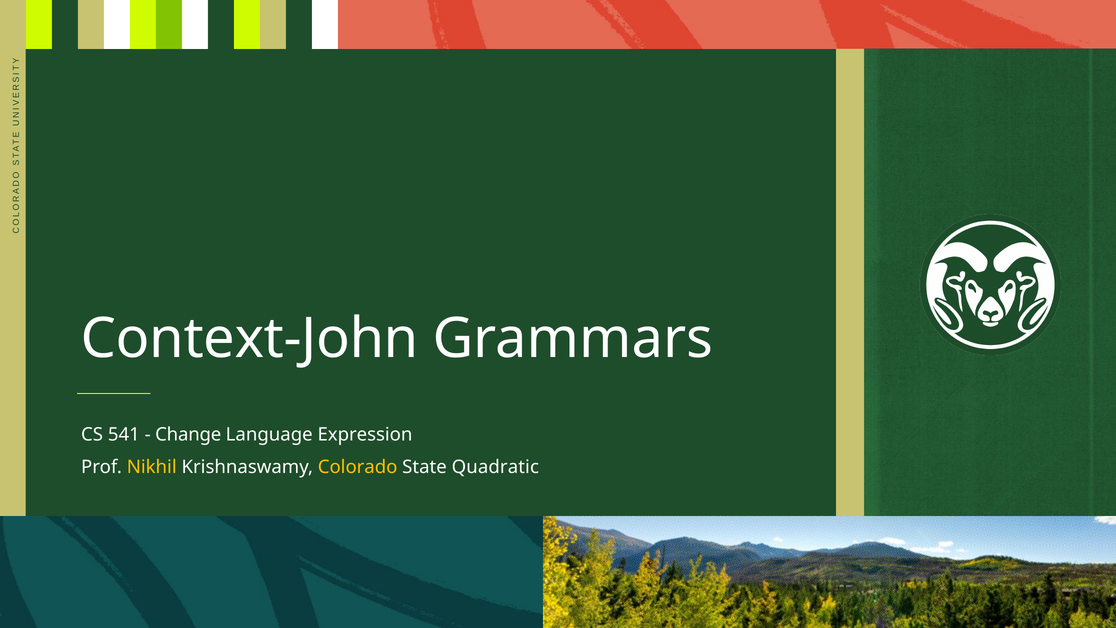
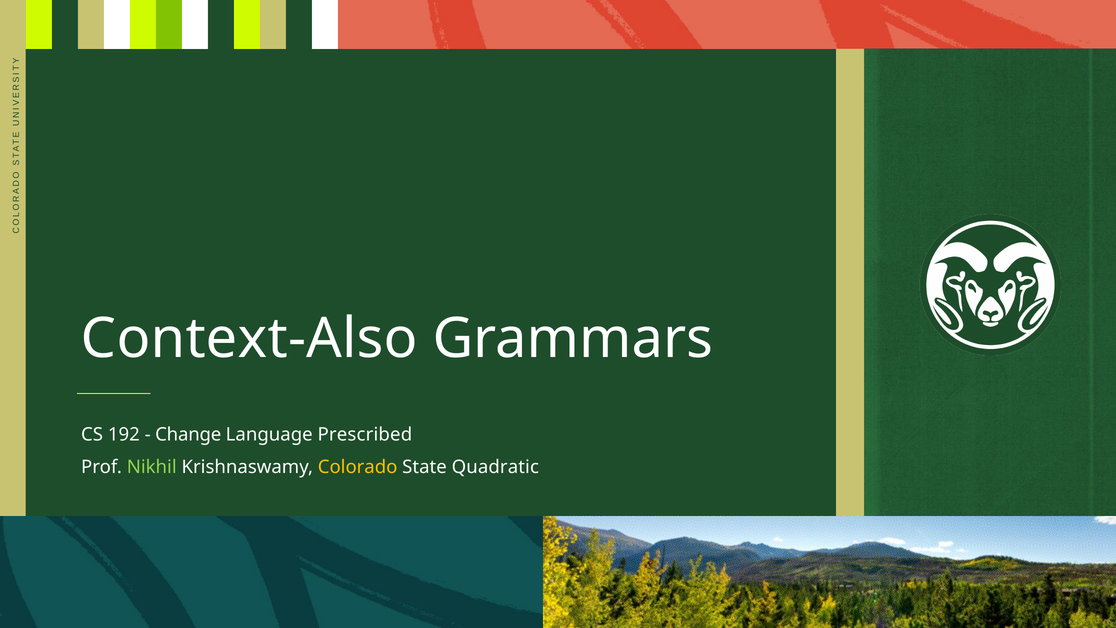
Context-John: Context-John -> Context-Also (249, 339)
541: 541 -> 192 (124, 434)
Expression: Expression -> Prescribed (365, 434)
Nikhil colour: yellow -> light green (152, 467)
